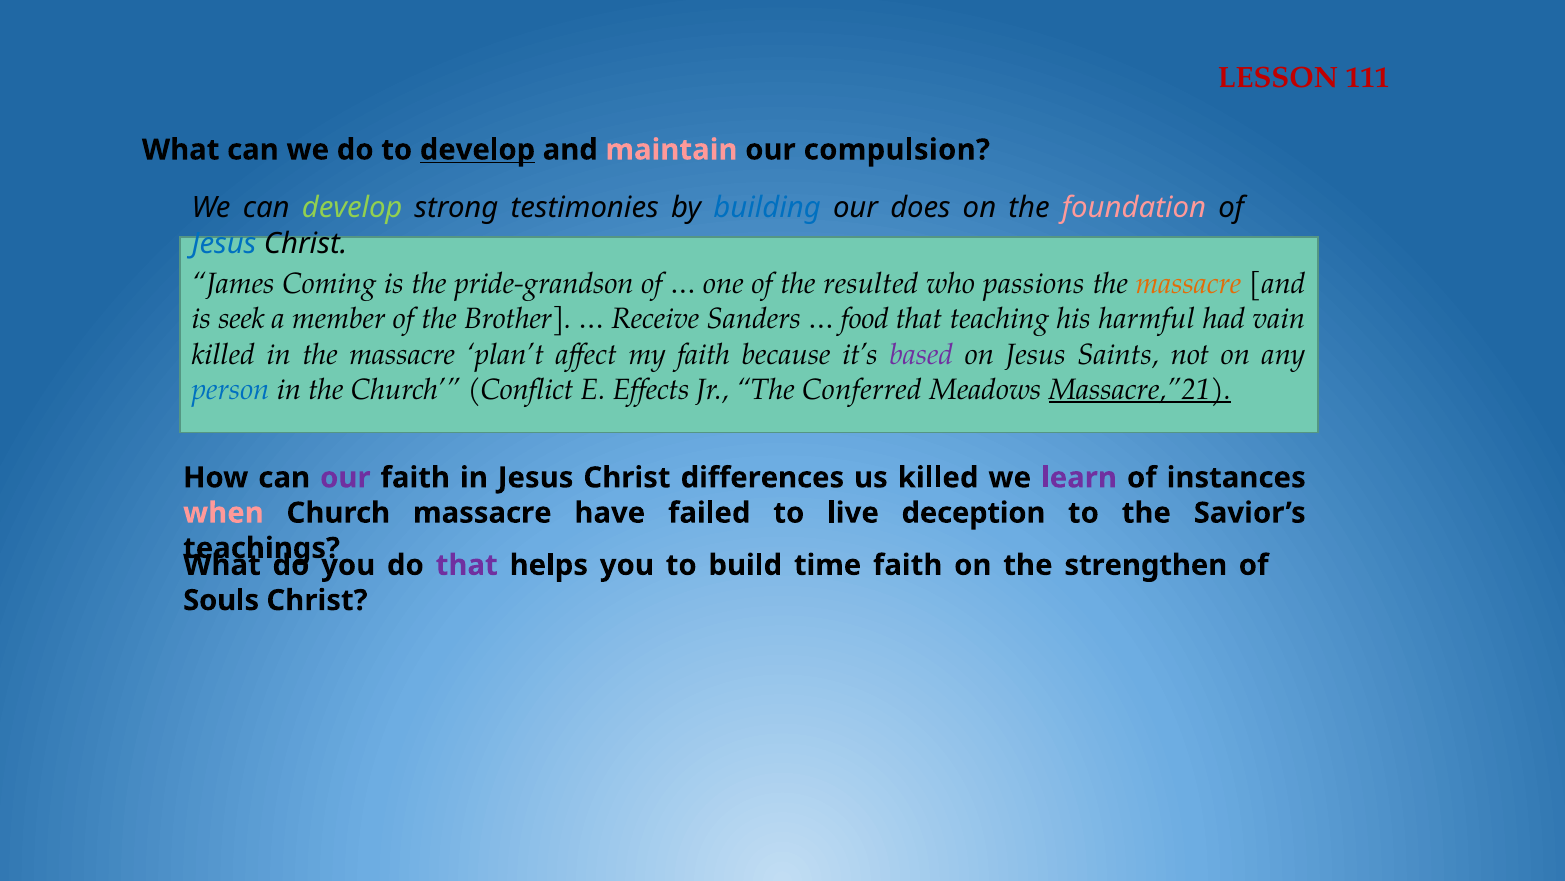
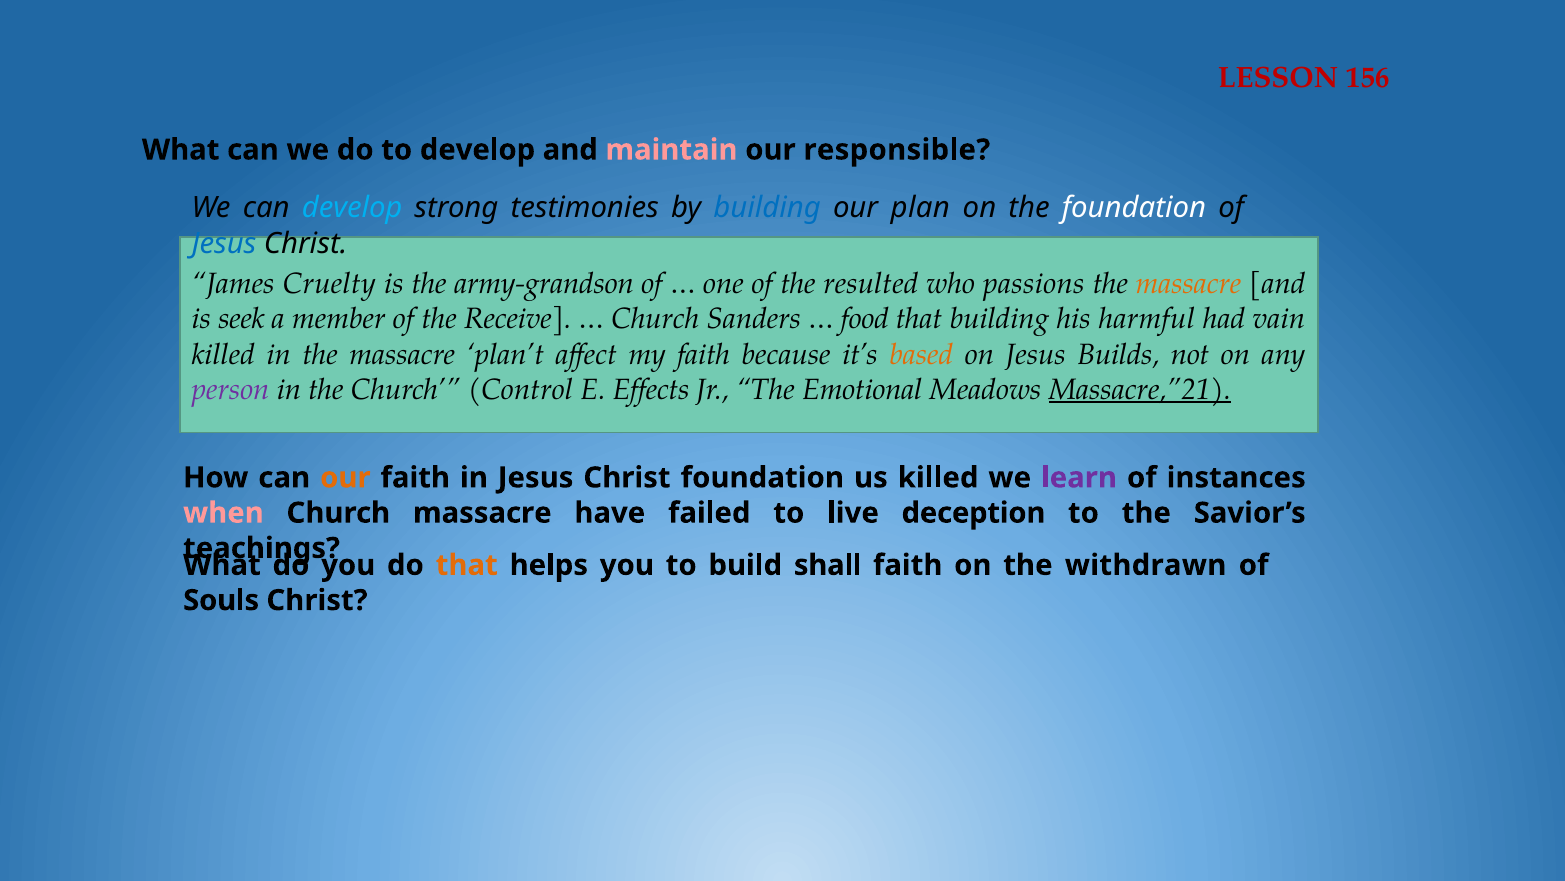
111: 111 -> 156 (1368, 78)
develop underline: present -> none (478, 150)
compulsion: compulsion -> responsible (897, 150)
develop colour: light green -> light blue (352, 208)
does: does -> plan (920, 208)
foundation colour: pink -> white (1134, 208)
Coming: Coming -> Cruelty (329, 284)
pride-grandson: pride-grandson -> army-grandson (544, 284)
Brother: Brother -> Receive (518, 319)
Receive: Receive -> Church (655, 319)
that teaching: teaching -> building (1000, 319)
based colour: purple -> orange (921, 354)
Saints: Saints -> Builds (1119, 354)
person colour: blue -> purple (231, 389)
Conflict: Conflict -> Control (520, 389)
Conferred: Conferred -> Emotional (862, 389)
our colour: purple -> orange (345, 477)
Christ differences: differences -> foundation (762, 477)
that colour: purple -> orange (467, 565)
time: time -> shall (828, 565)
strengthen: strengthen -> withdrawn (1146, 565)
